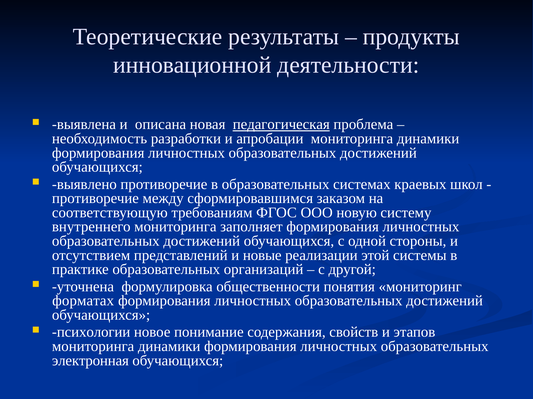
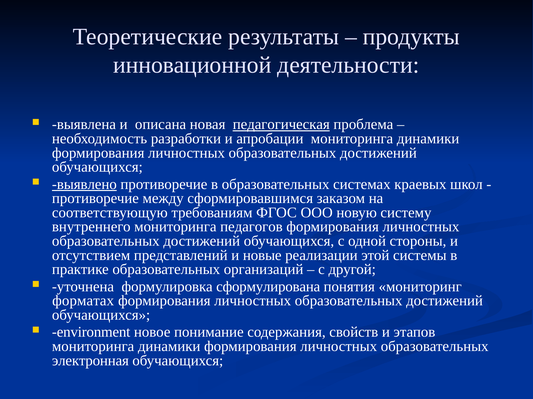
выявлено underline: none -> present (84, 184)
заполняет: заполняет -> педагогов (251, 227)
общественности: общественности -> сформулирована (268, 287)
психологии: психологии -> environment (91, 333)
